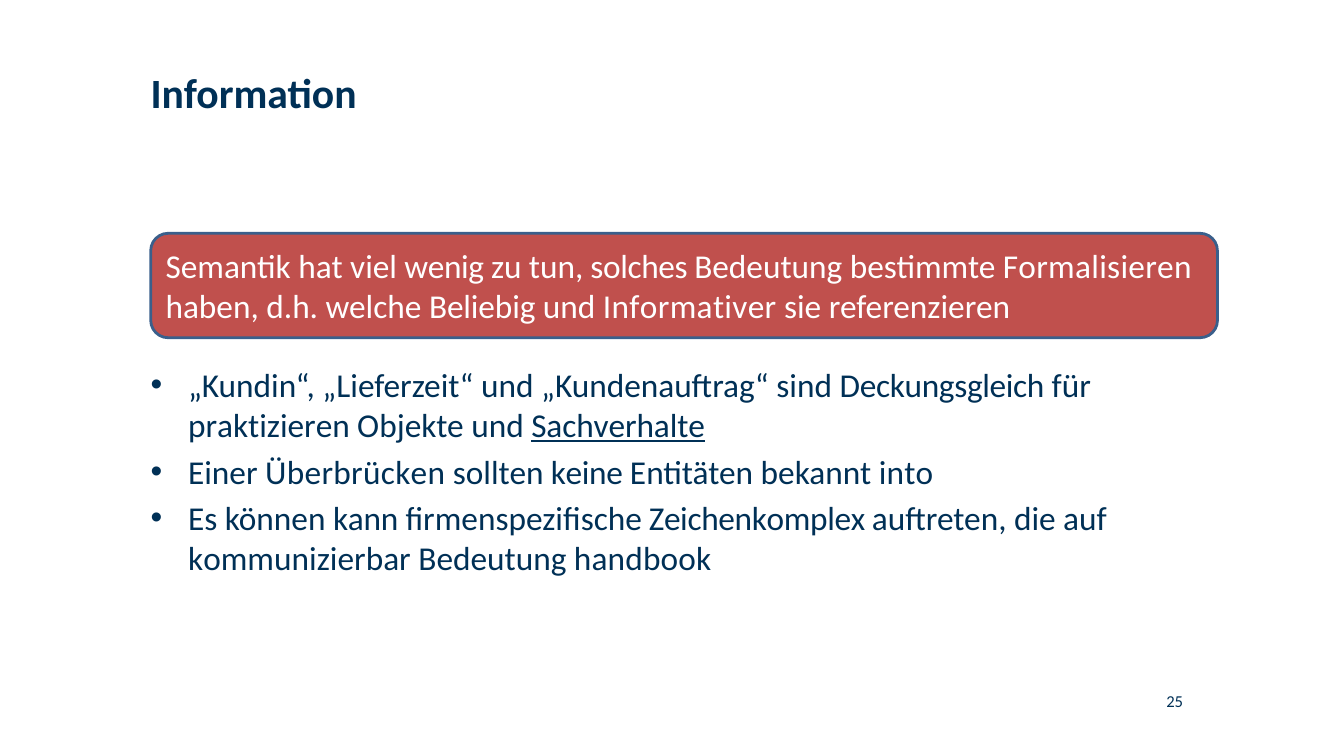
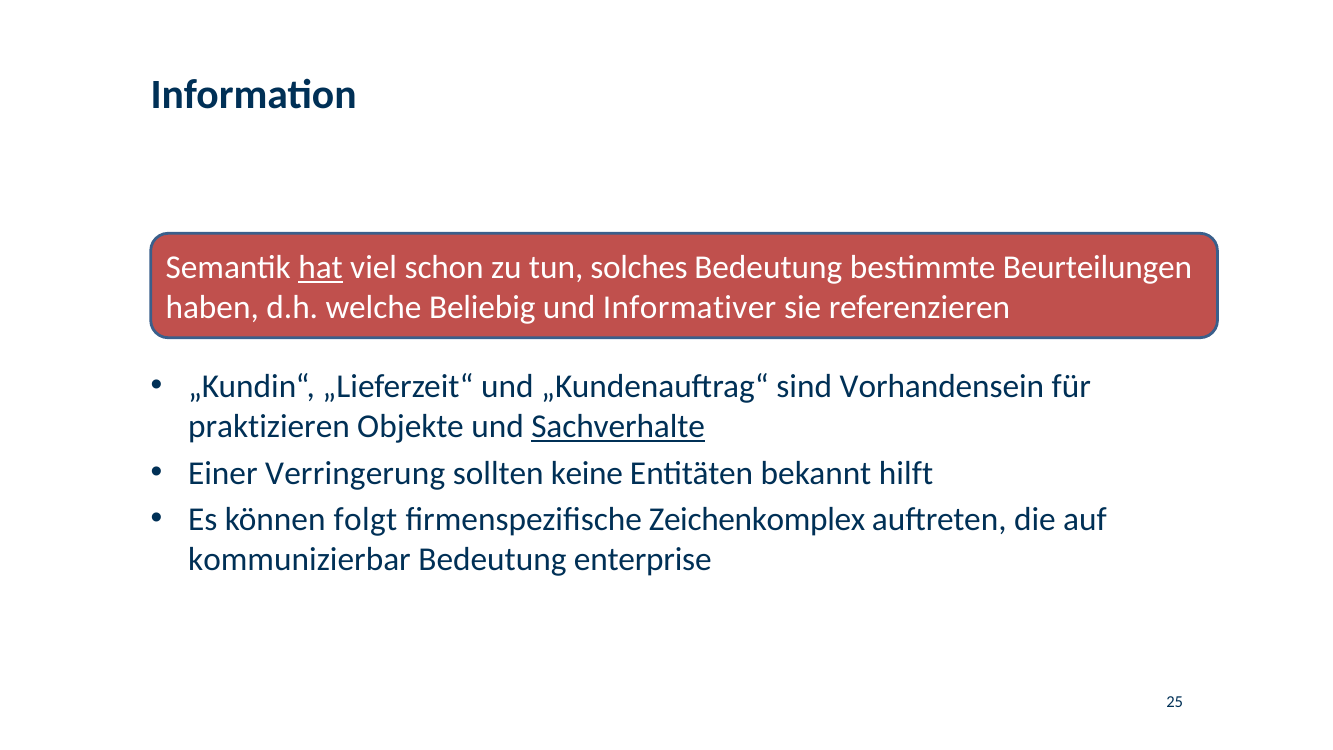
hat underline: none -> present (321, 268)
wenig: wenig -> schon (444, 268)
Formalisieren: Formalisieren -> Beurteilungen (1097, 268)
Deckungsgleich: Deckungsgleich -> Vorhandensein (942, 386)
Überbrücken: Überbrücken -> Verringerung (355, 473)
into: into -> hilft (906, 473)
kann: kann -> folgt (365, 520)
handbook: handbook -> enterprise (643, 560)
